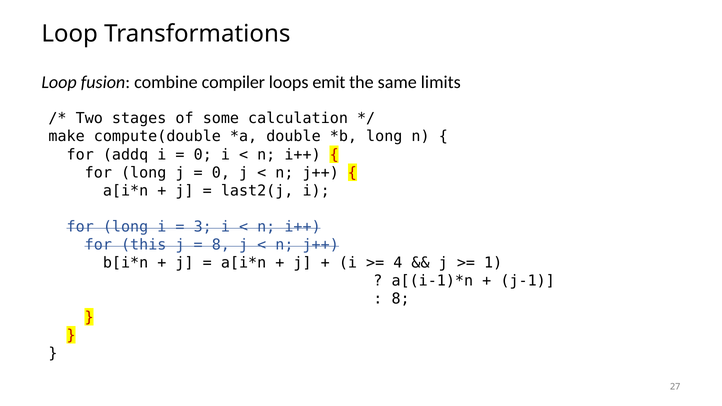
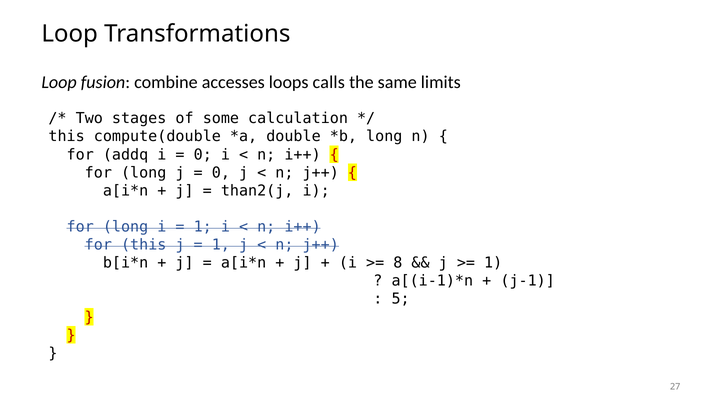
compiler: compiler -> accesses (233, 82)
emit: emit -> calls (329, 82)
make: make -> this (67, 137)
last2(j: last2(j -> than2(j (257, 191)
3: 3 -> 1 (203, 227)
8: 8 -> 1 (221, 245)
4: 4 -> 8 (398, 263)
8: 8 -> 5 (401, 299)
